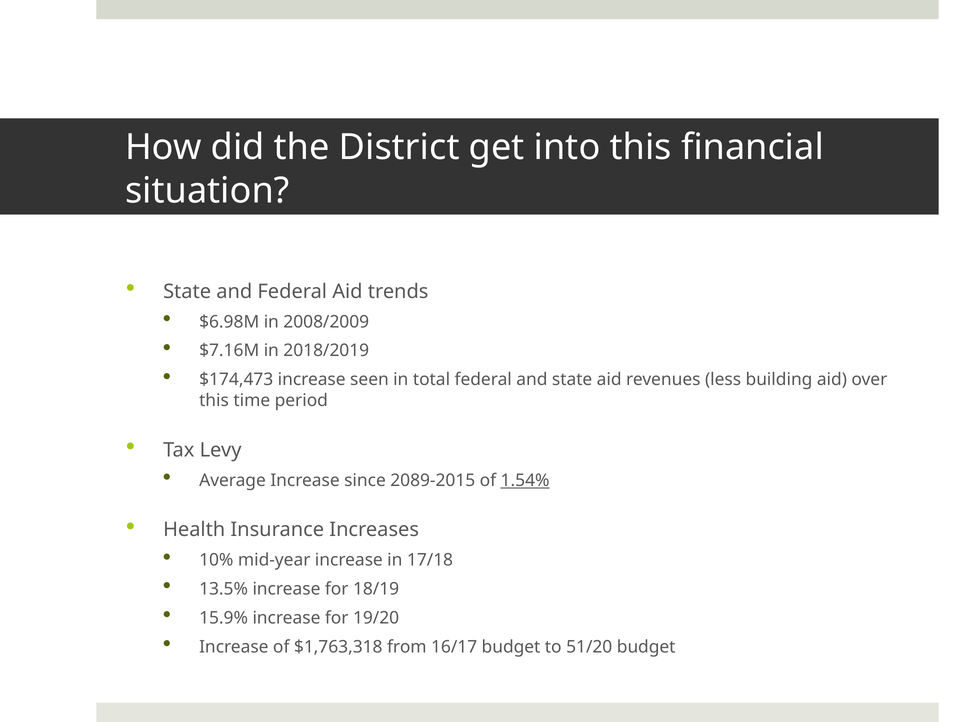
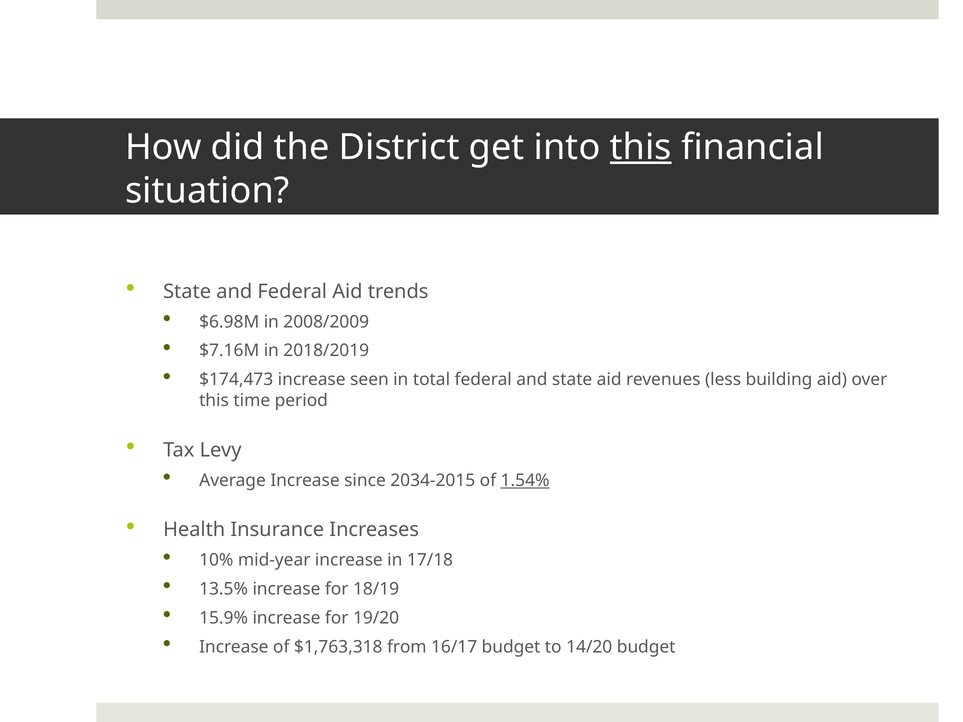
this underline: none -> present (641, 147)
2089-2015: 2089-2015 -> 2034-2015 (433, 480)
51/20: 51/20 -> 14/20 (589, 647)
